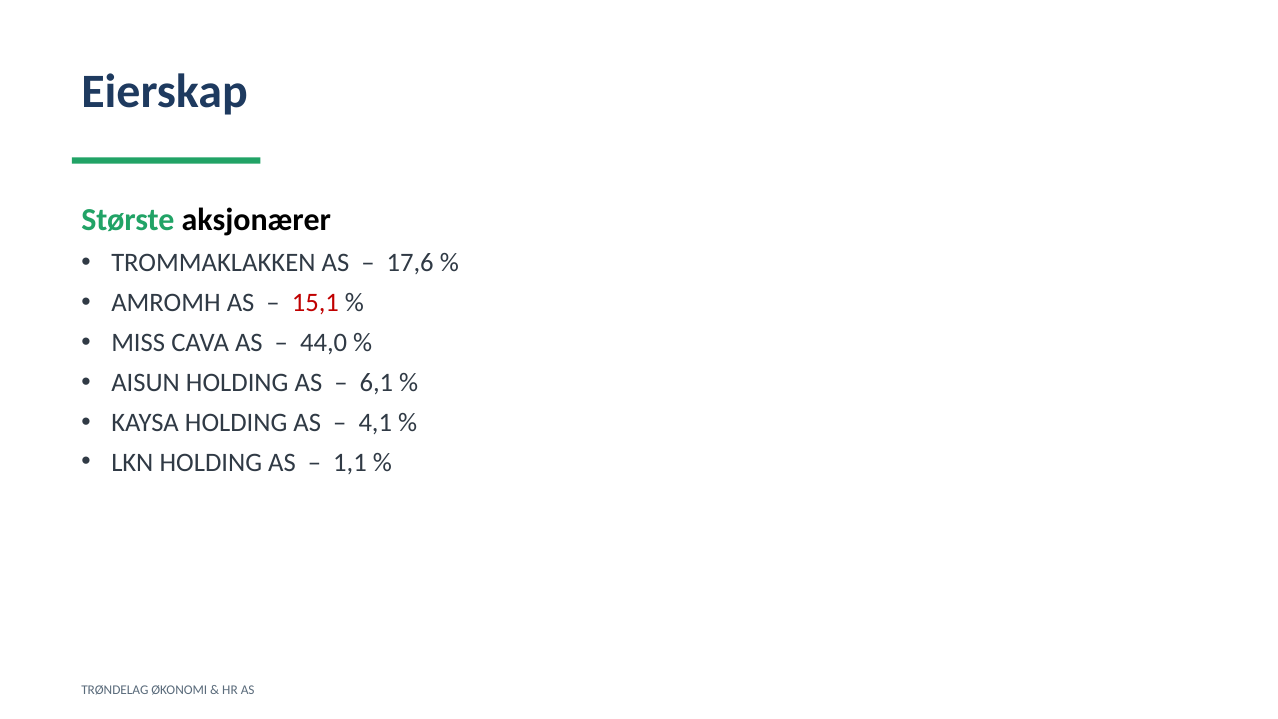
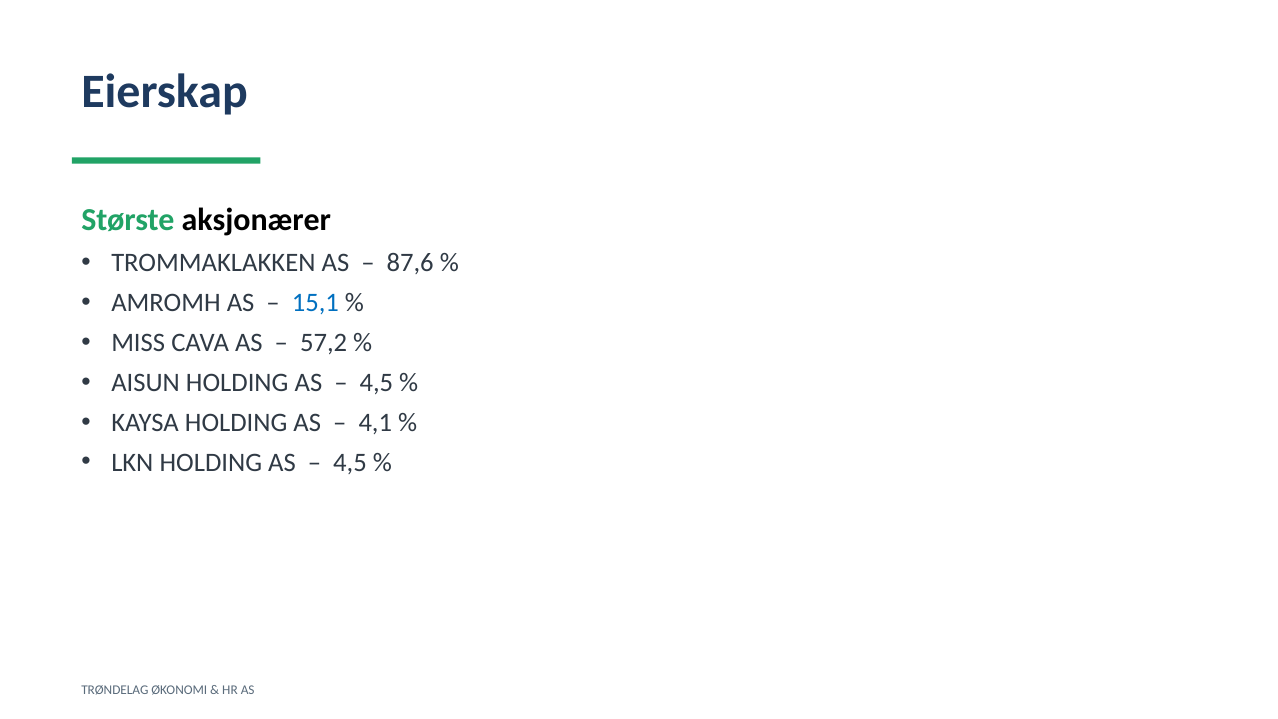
17,6: 17,6 -> 87,6 (410, 263)
15,1 colour: red -> blue (315, 303)
44,0: 44,0 -> 57,2 (324, 343)
6,1: 6,1 -> 4,5 (376, 383)
1,1: 1,1 -> 4,5 (350, 463)
